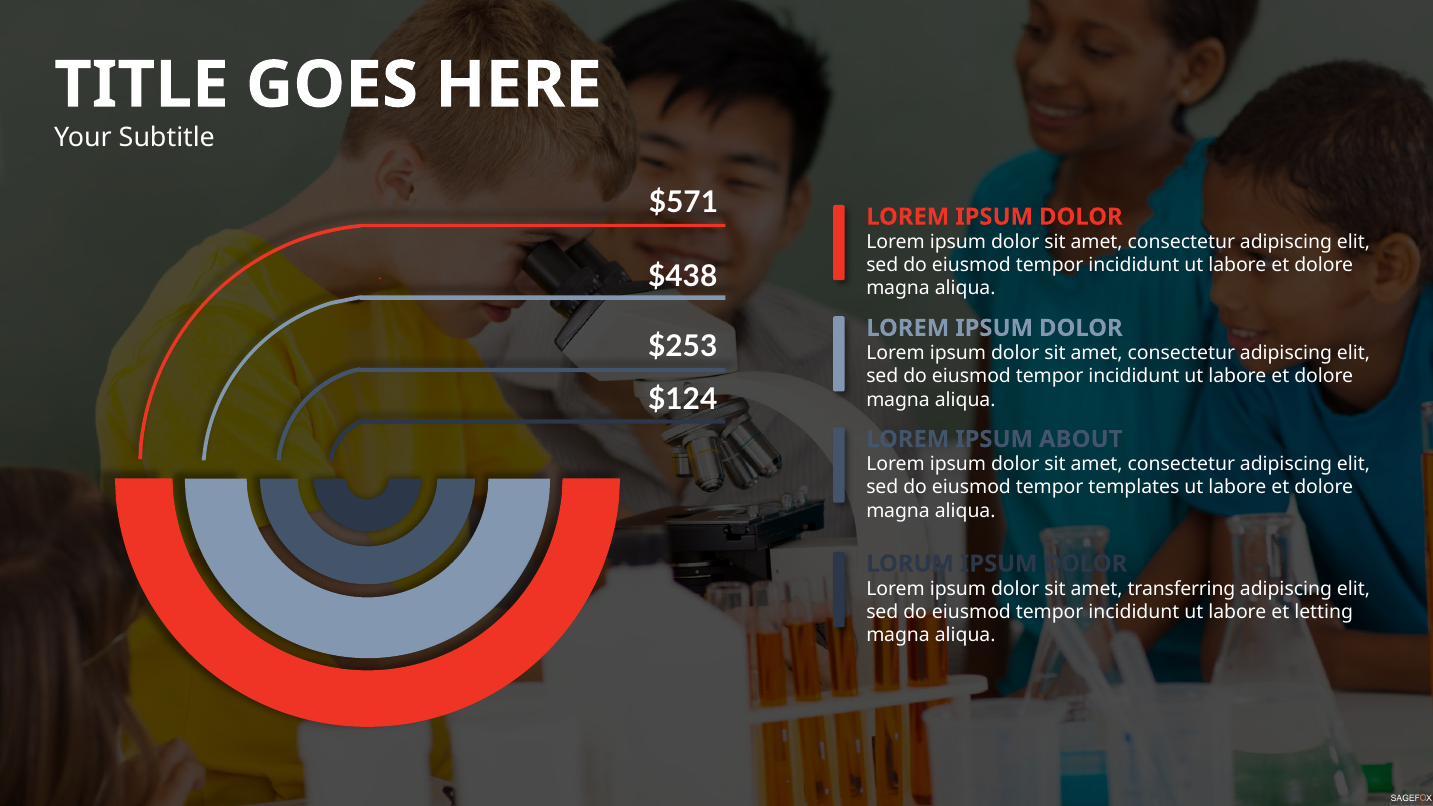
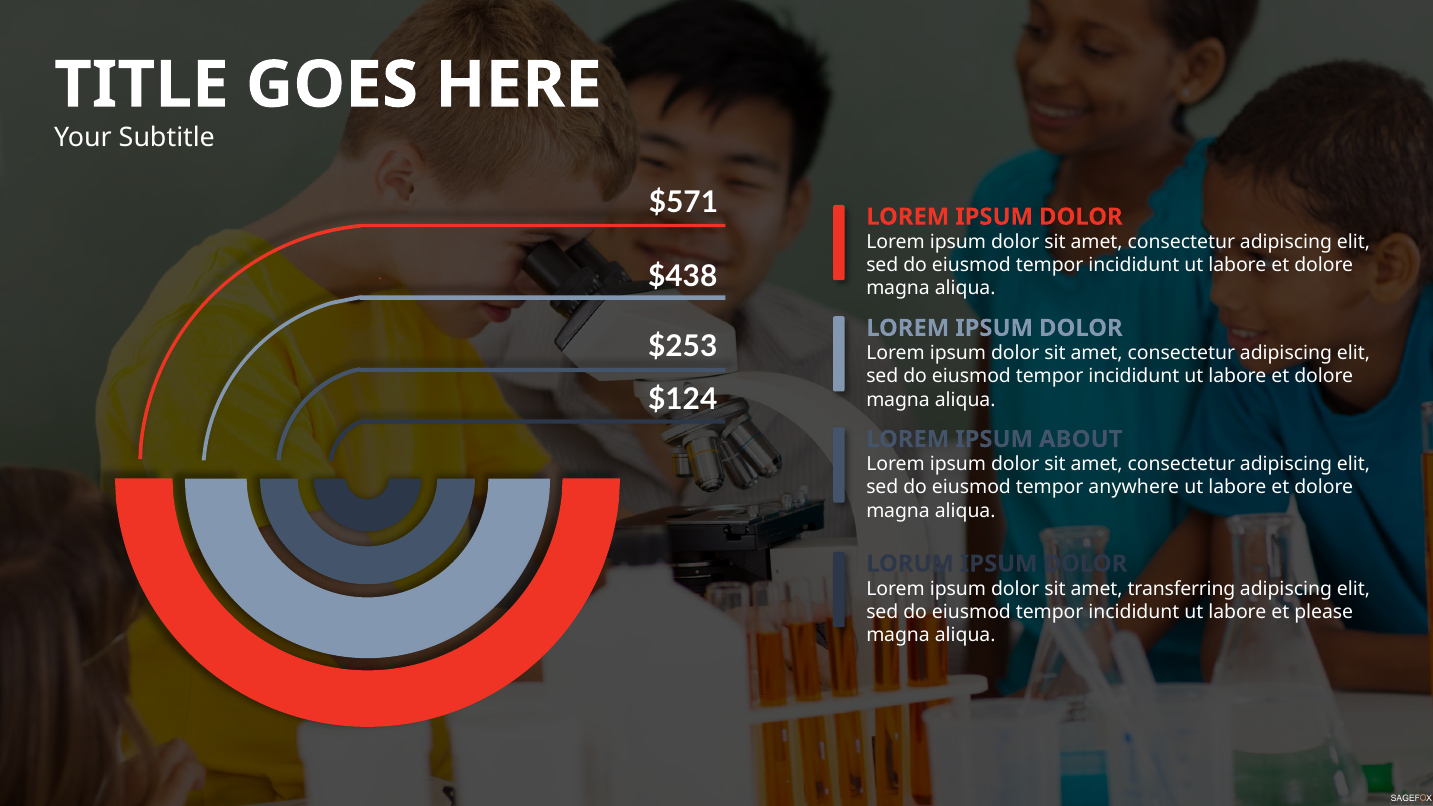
templates: templates -> anywhere (1134, 488)
letting: letting -> please (1324, 612)
